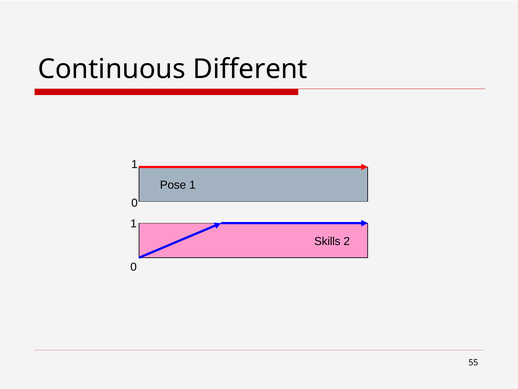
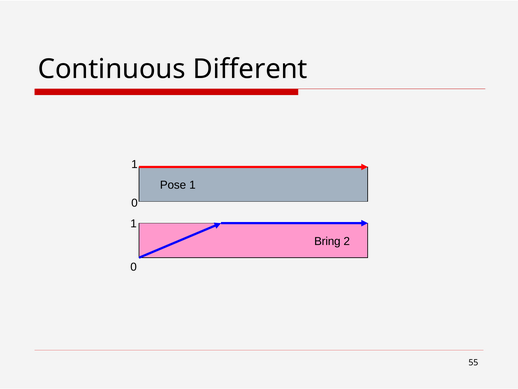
Skills: Skills -> Bring (327, 241)
